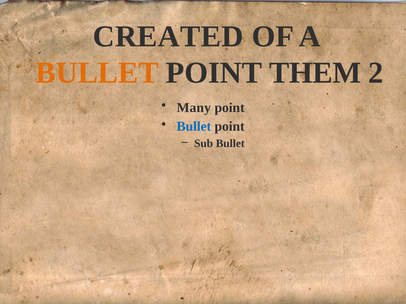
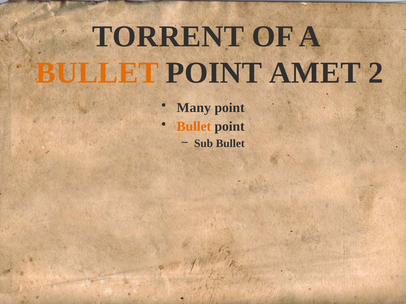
CREATED: CREATED -> TORRENT (168, 37)
THEM: THEM -> AMET (315, 73)
Bullet colour: blue -> orange (194, 127)
